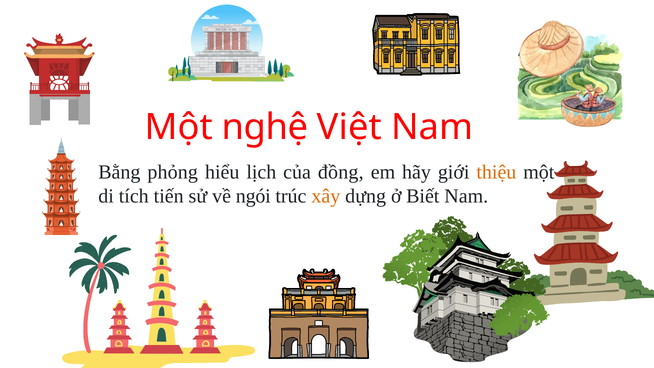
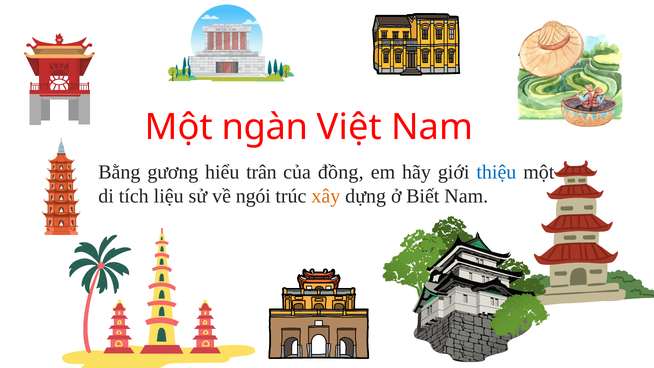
nghệ: nghệ -> ngàn (265, 127)
phỏng: phỏng -> gương (173, 172)
lịch: lịch -> trân (261, 172)
thiệu colour: orange -> blue (496, 172)
tiến: tiến -> liệu (169, 196)
